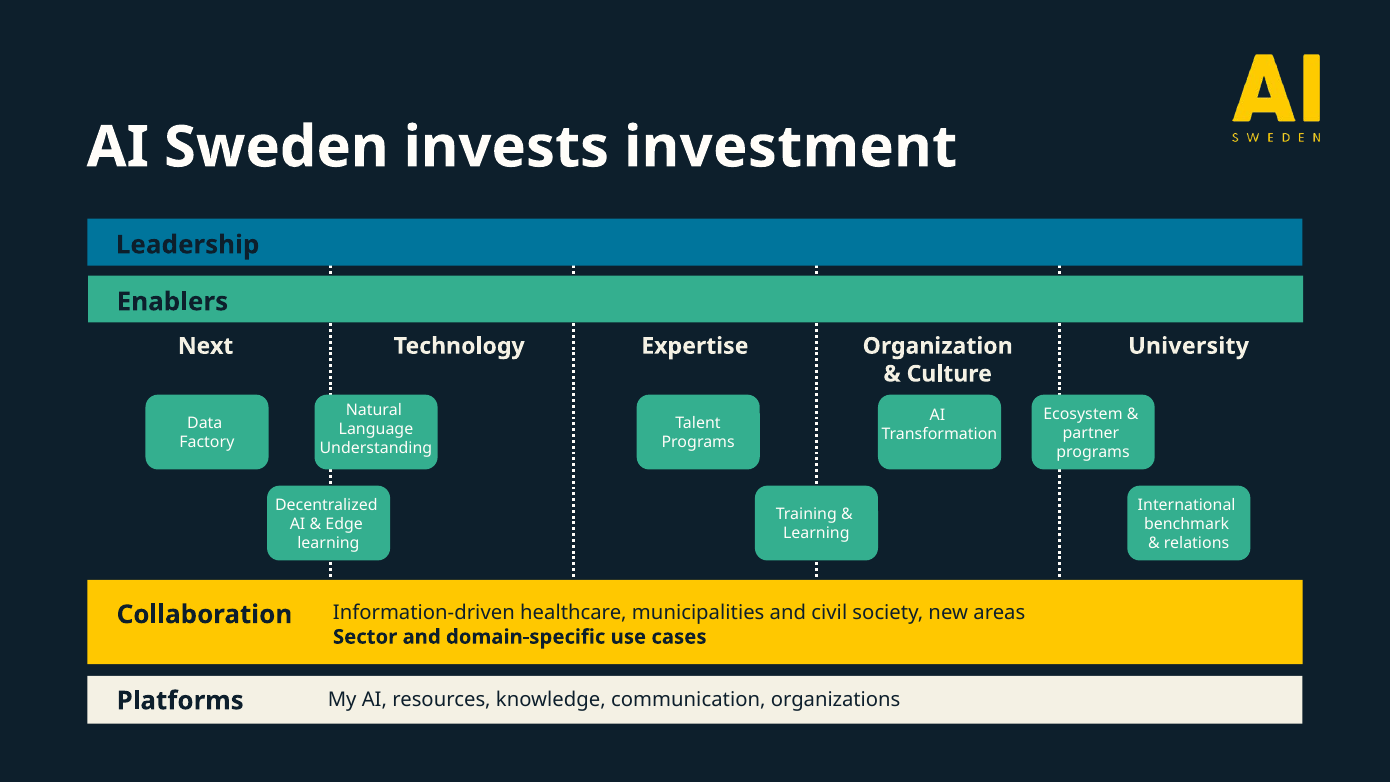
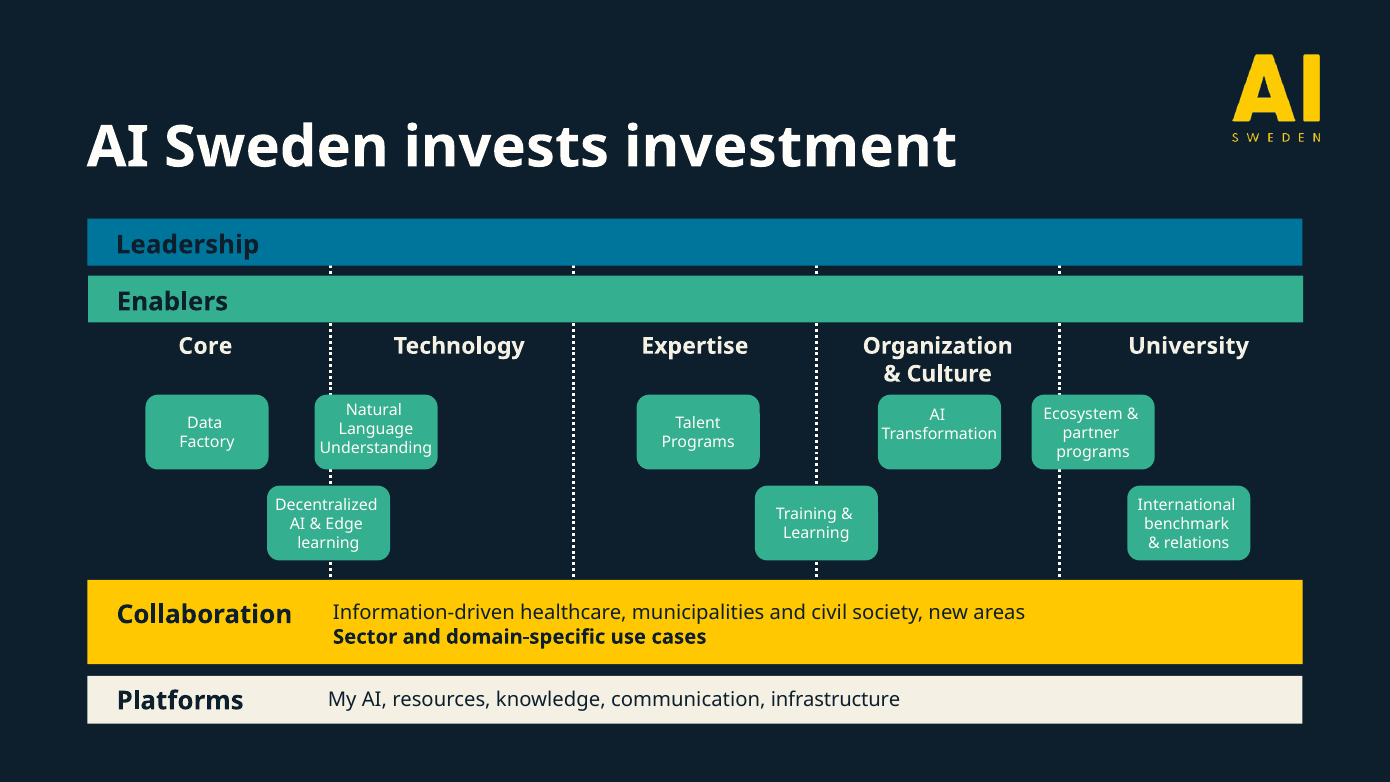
Next: Next -> Core (205, 346)
organizations: organizations -> infrastructure (836, 700)
